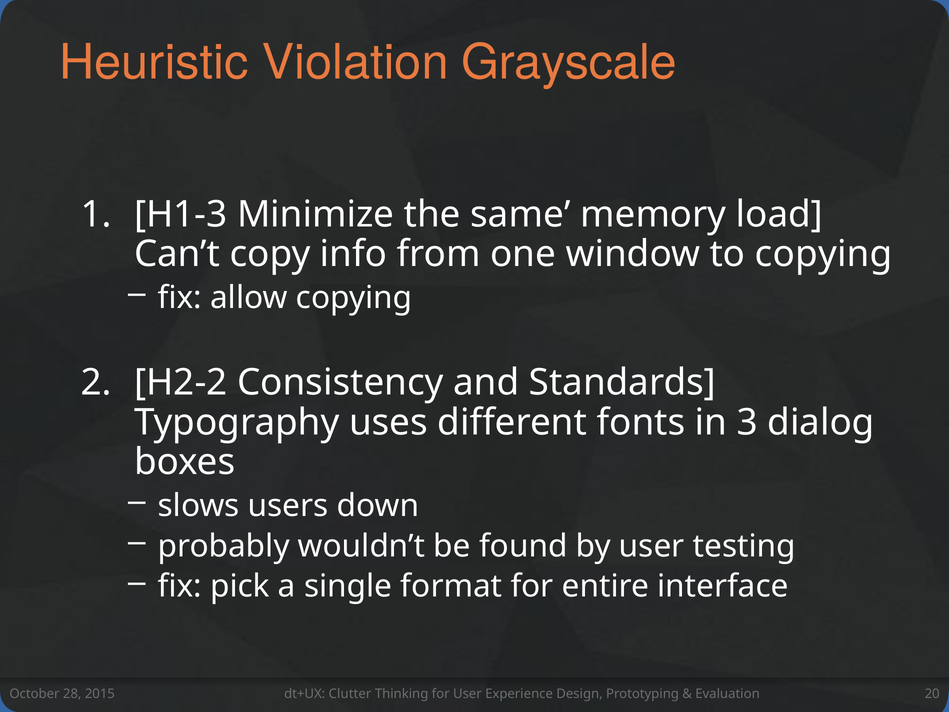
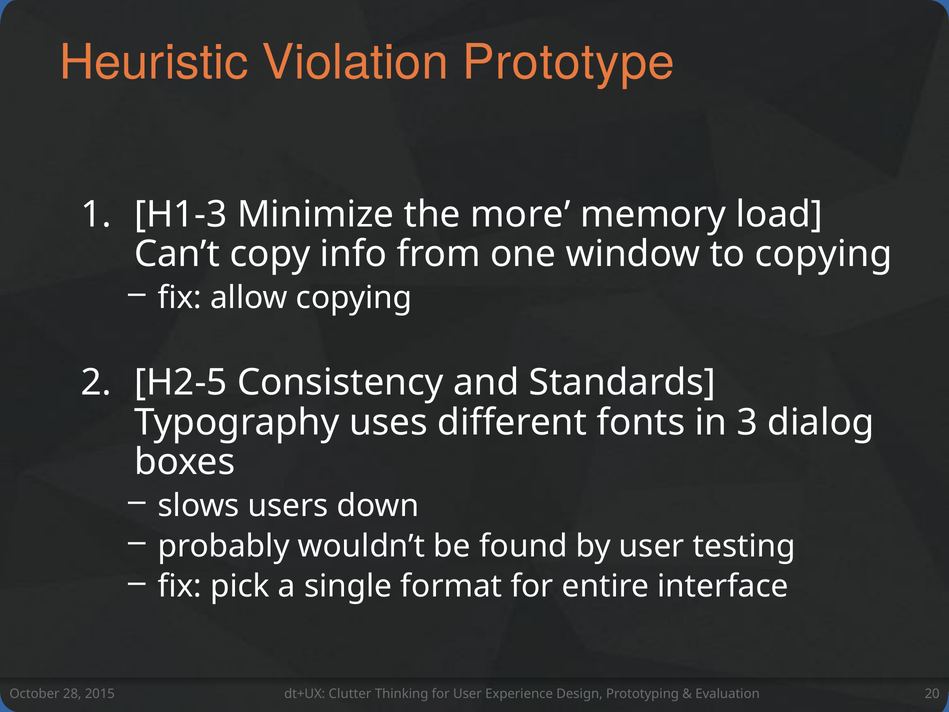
Grayscale: Grayscale -> Prototype (569, 63)
same: same -> more (520, 214)
H2-2: H2-2 -> H2-5 (181, 382)
